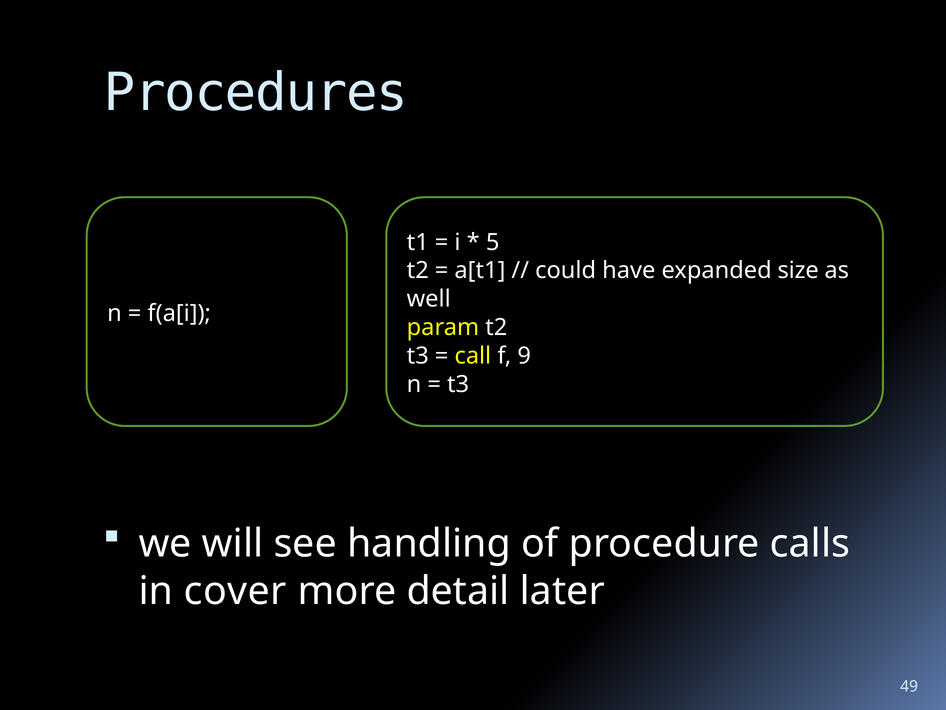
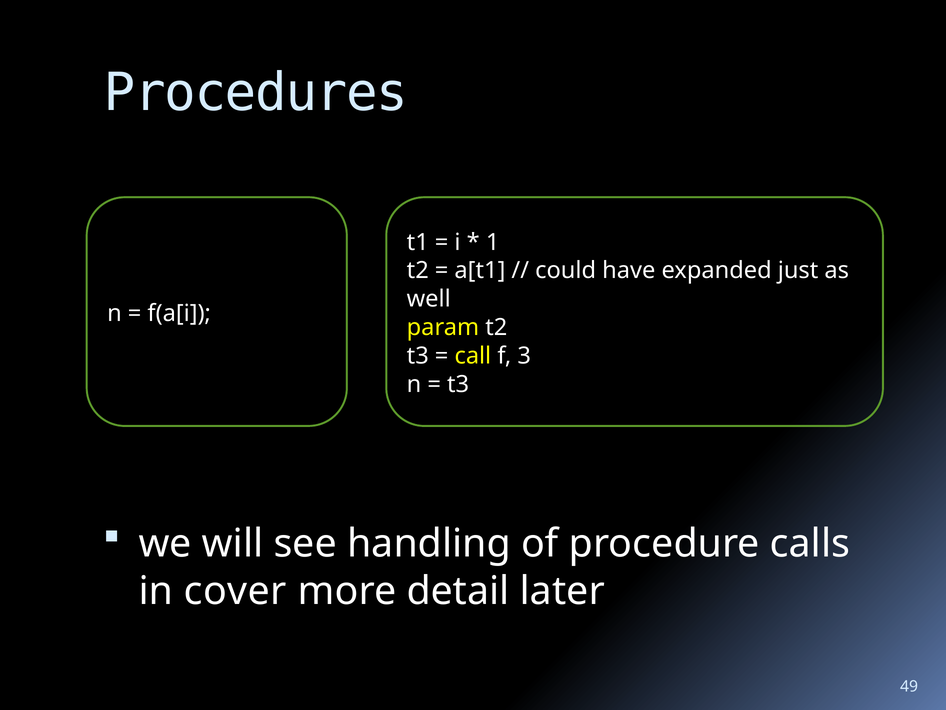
5: 5 -> 1 (493, 242)
size: size -> just (798, 270)
9: 9 -> 3 (524, 356)
